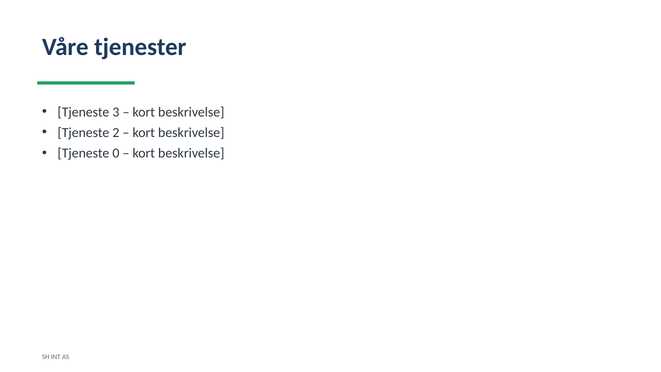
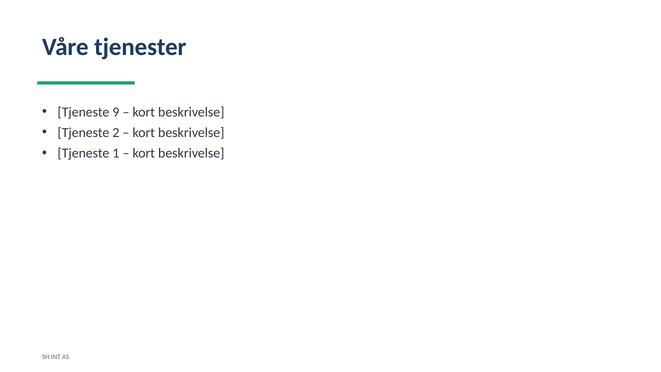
3: 3 -> 9 (116, 112)
0: 0 -> 1 (116, 153)
